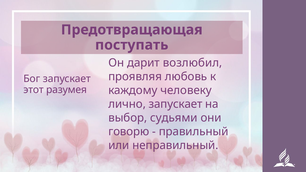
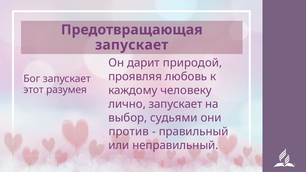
поступать: поступать -> запускает (132, 45)
возлюбил: возлюбил -> природой (192, 63)
говорю: говорю -> против (129, 132)
